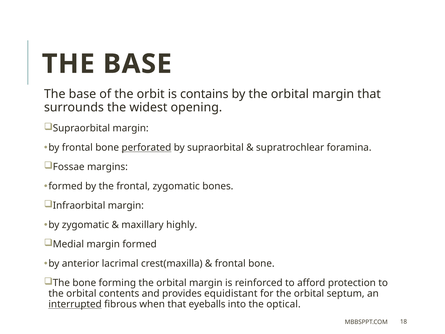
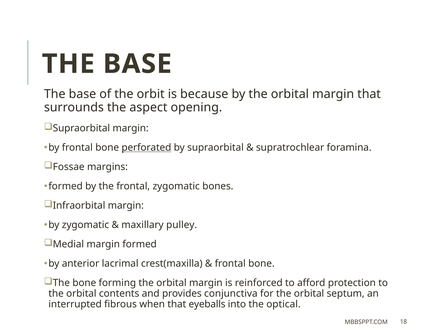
contains: contains -> because (204, 94)
widest: widest -> aspect (148, 107)
highly: highly -> pulley (182, 225)
equidistant: equidistant -> conjunctiva (231, 293)
interrupted underline: present -> none (75, 304)
